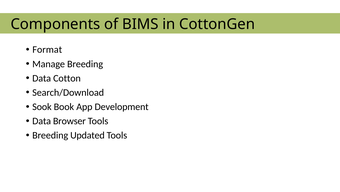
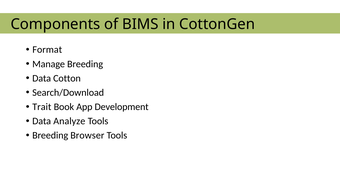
Sook: Sook -> Trait (42, 106)
Browser: Browser -> Analyze (69, 121)
Updated: Updated -> Browser (87, 135)
